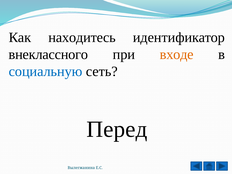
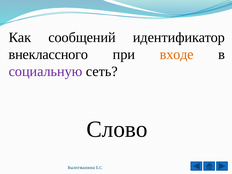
находитесь: находитесь -> сообщений (82, 37)
социальную colour: blue -> purple (46, 71)
Перед: Перед -> Слово (117, 129)
